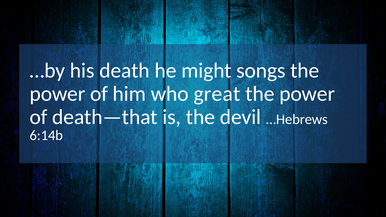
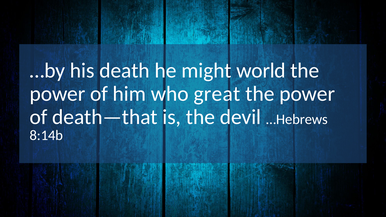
songs: songs -> world (261, 71)
6:14b: 6:14b -> 8:14b (46, 136)
